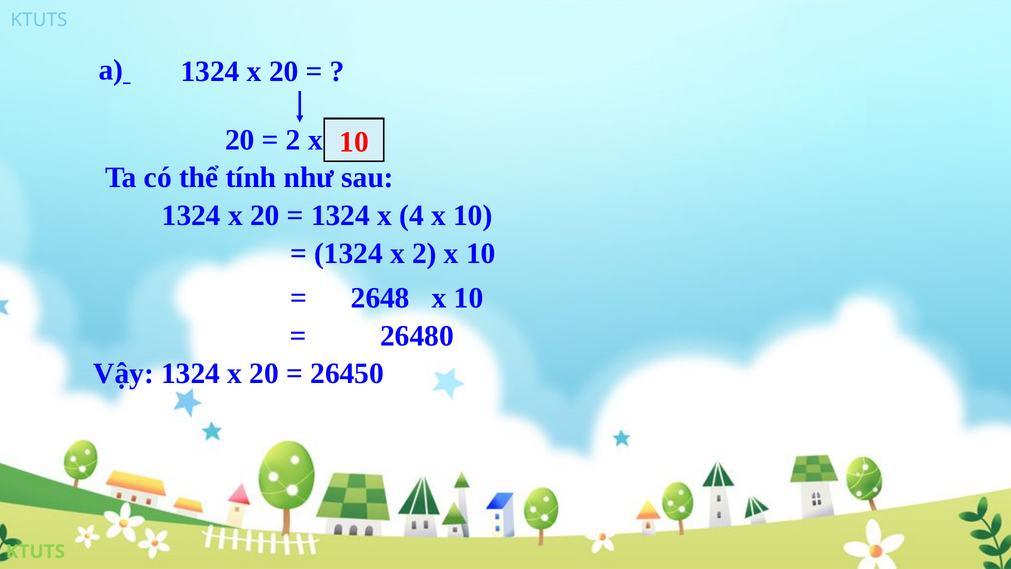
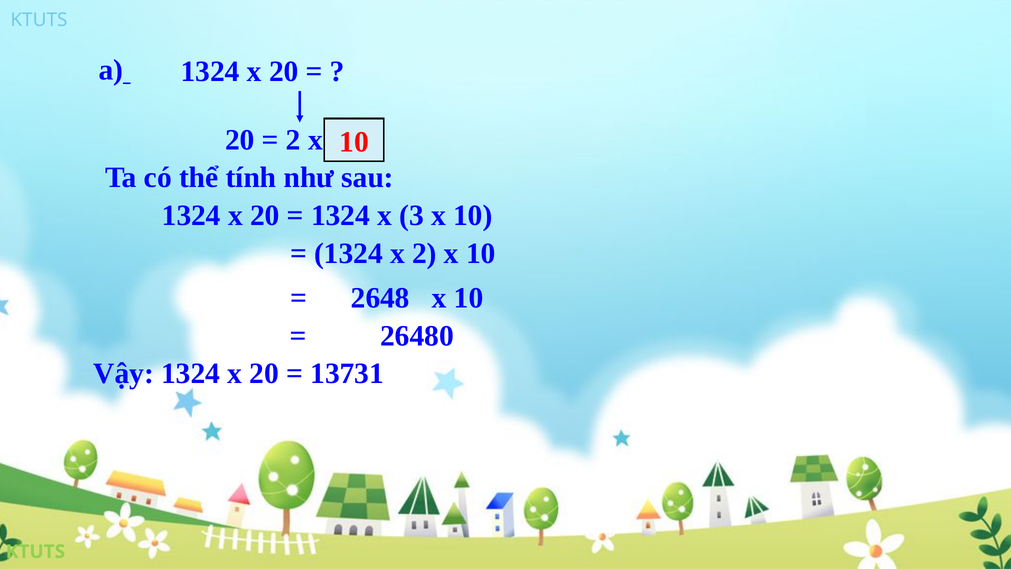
4: 4 -> 3 (412, 216)
26450: 26450 -> 13731 (347, 374)
